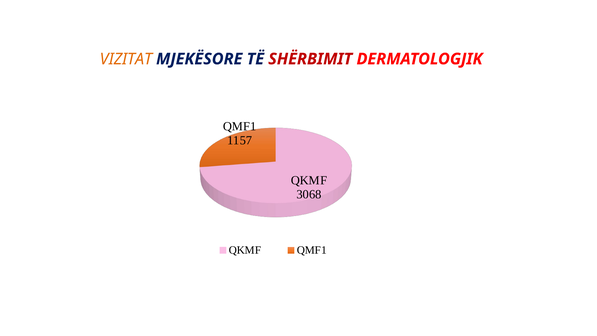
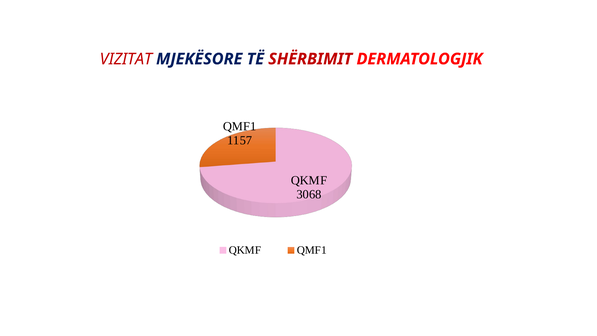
VIZITAT colour: orange -> red (126, 59)
